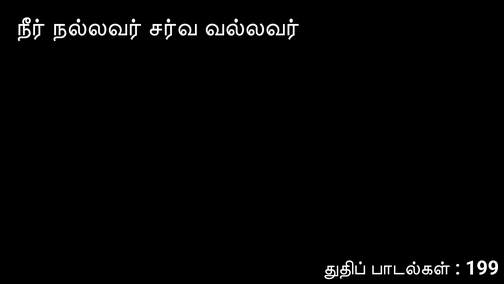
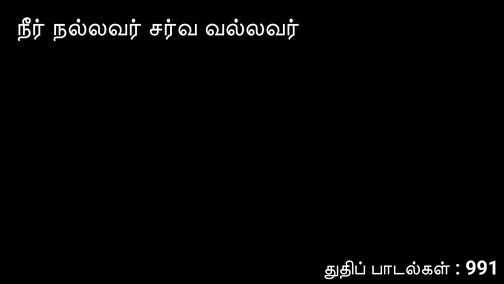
199: 199 -> 991 (482, 268)
